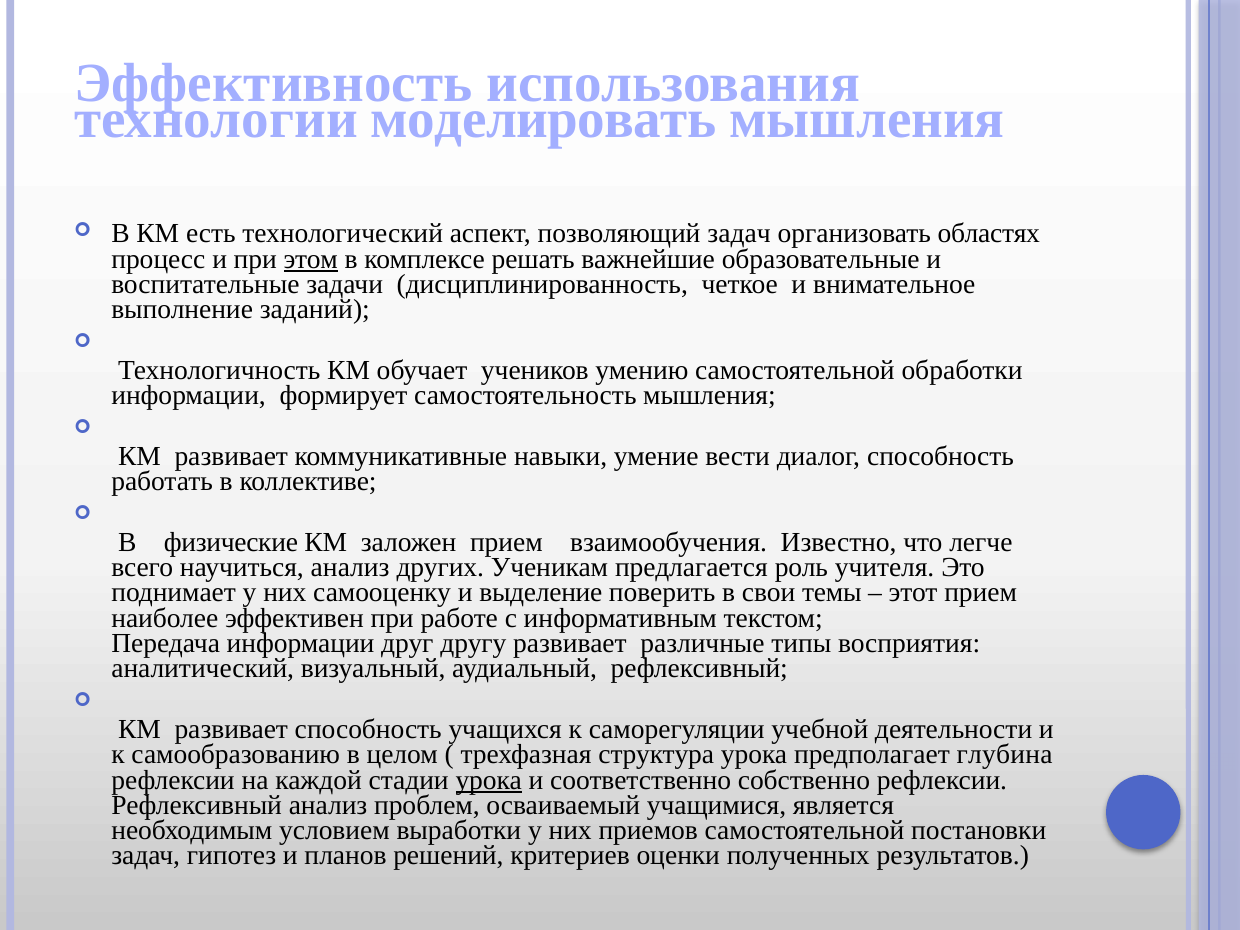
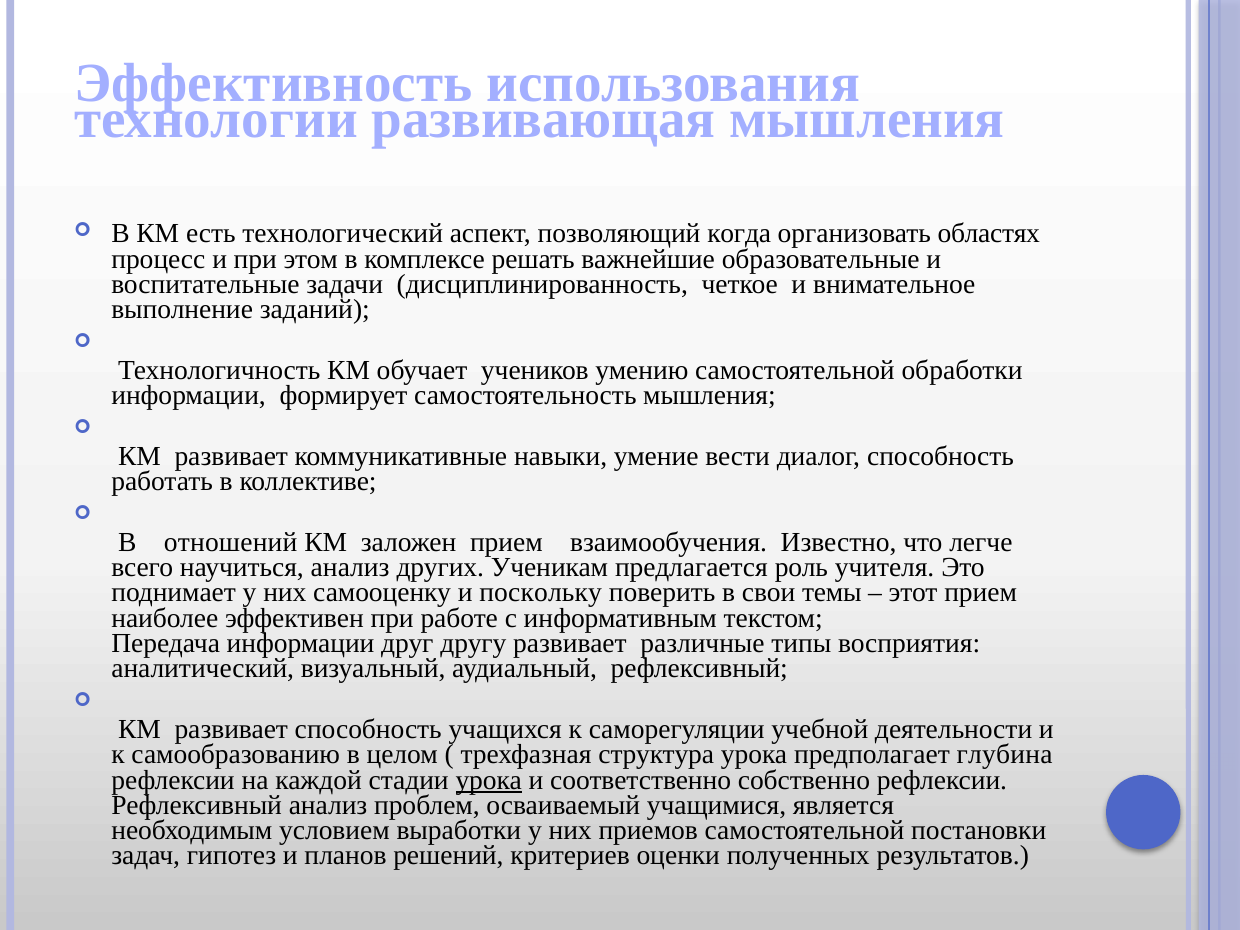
моделировать: моделировать -> развивающая (544, 120)
позволяющий задач: задач -> когда (739, 234)
этом underline: present -> none (311, 259)
физические: физические -> отношений (231, 542)
выделение: выделение -> поскольку (541, 593)
